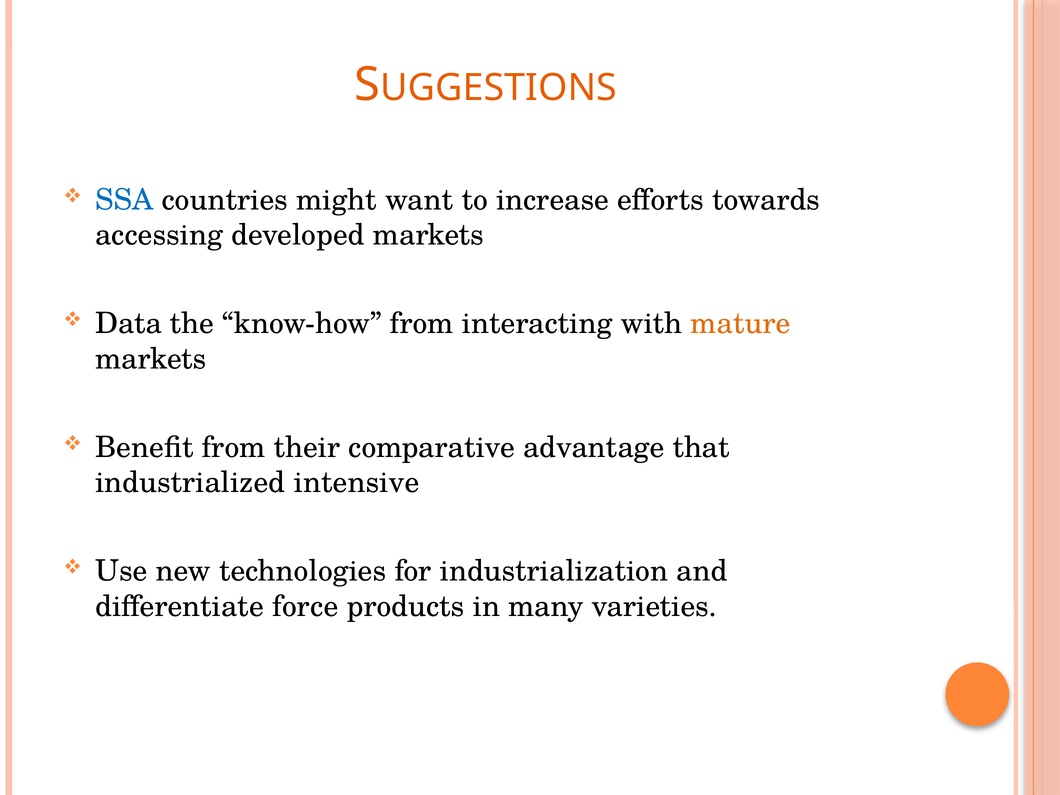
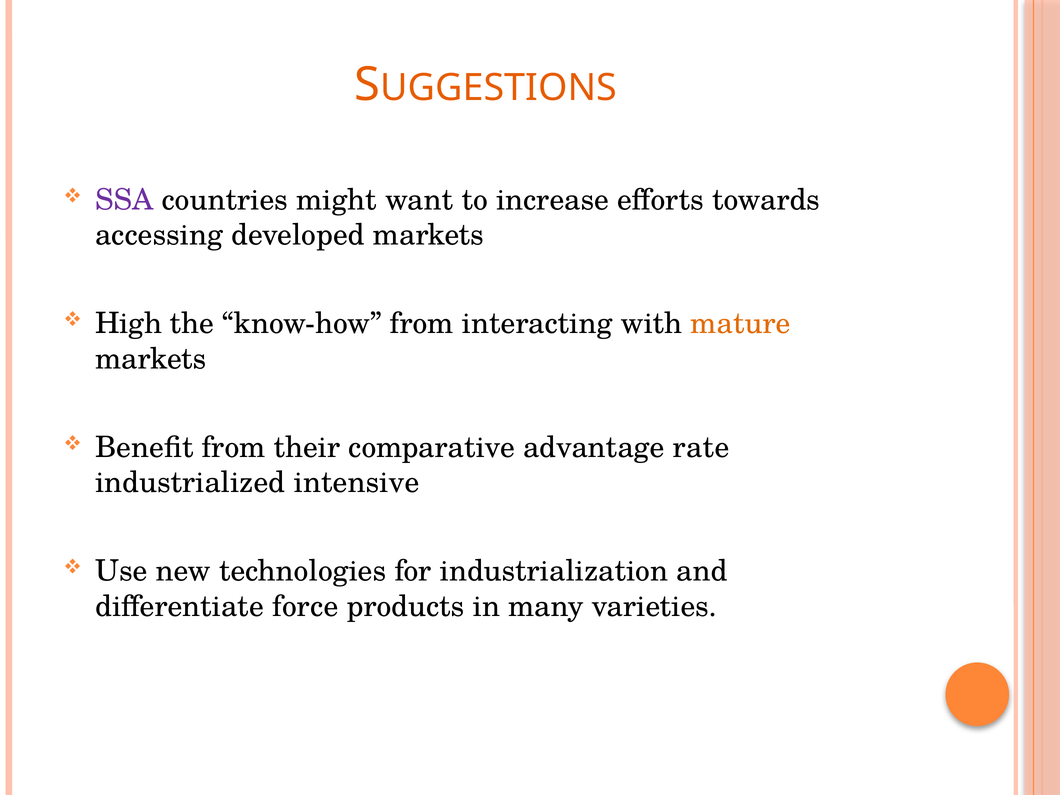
SSA colour: blue -> purple (124, 200)
Data: Data -> High (129, 324)
that: that -> rate (701, 447)
